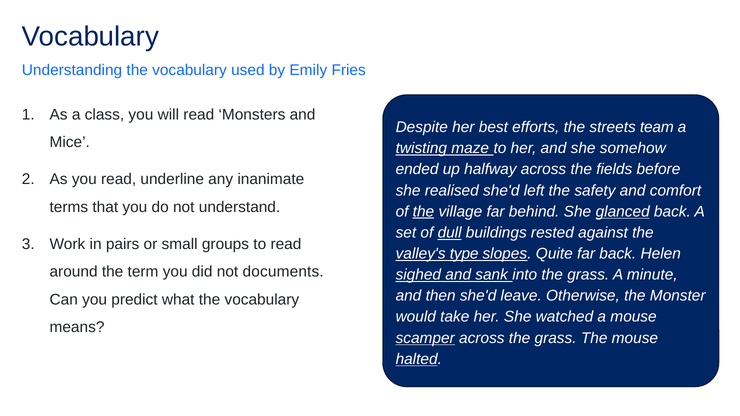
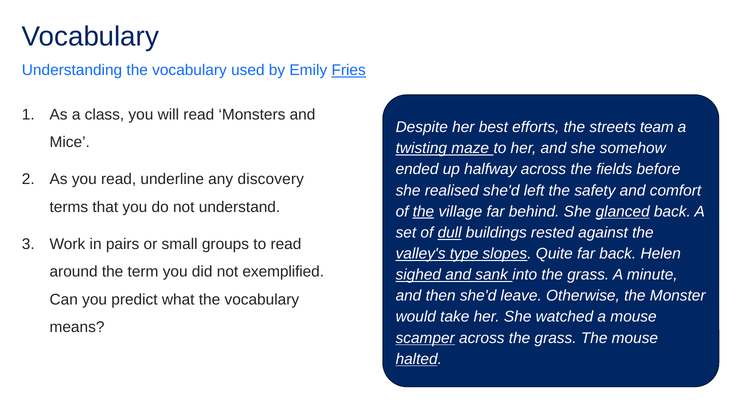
Fries underline: none -> present (349, 70)
inanimate: inanimate -> discovery (271, 179)
documents: documents -> exemplified (283, 272)
